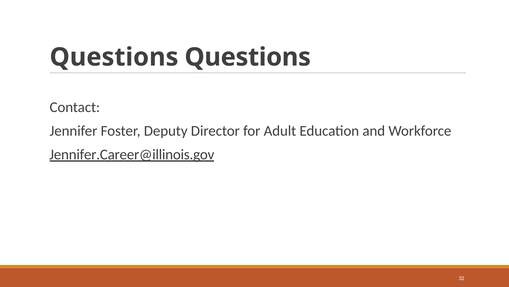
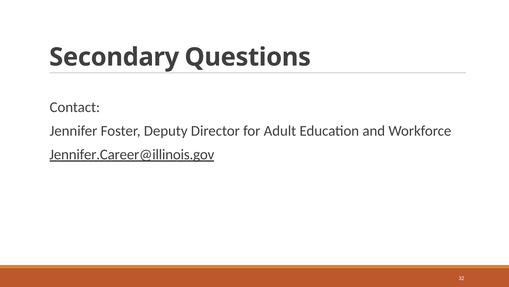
Questions: Questions -> Secondary (114, 57)
